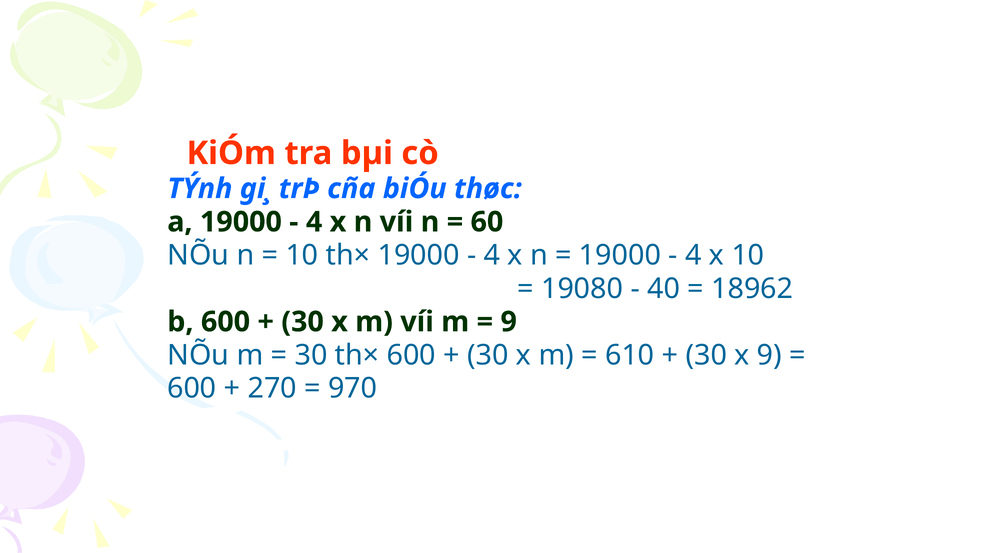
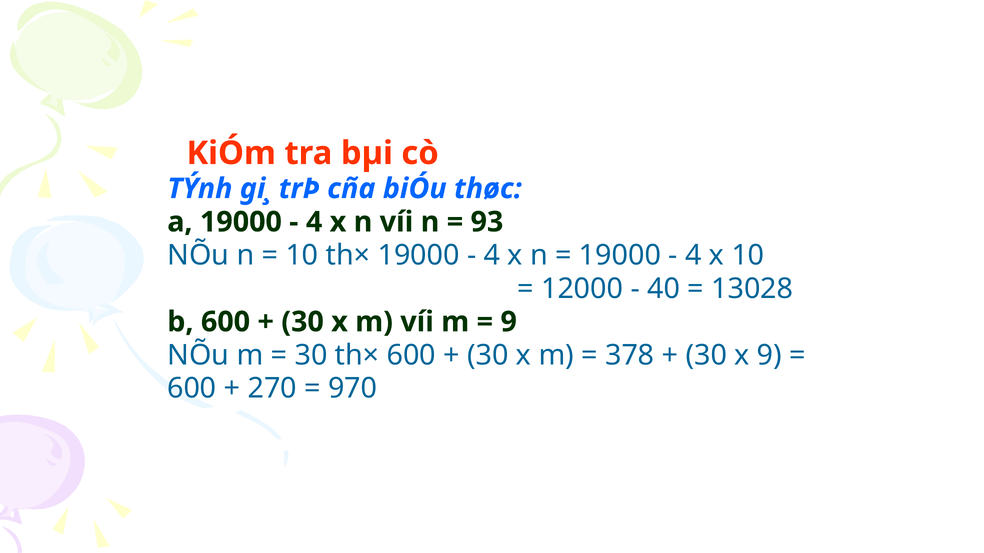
60: 60 -> 93 (487, 222)
19080: 19080 -> 12000 (582, 289)
18962: 18962 -> 13028 (752, 289)
610: 610 -> 378 (630, 355)
